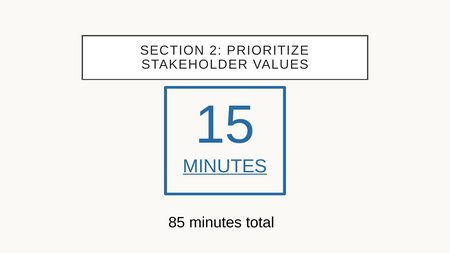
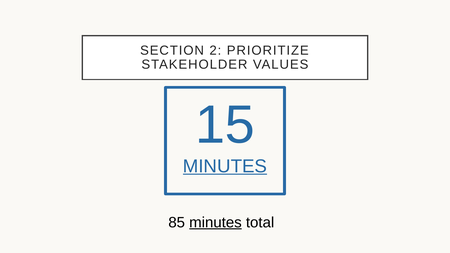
minutes underline: none -> present (215, 223)
